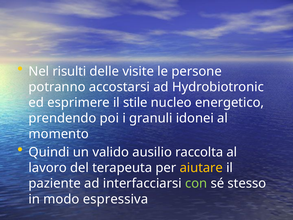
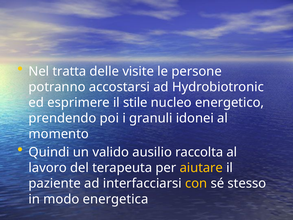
risulti: risulti -> tratta (69, 71)
con colour: light green -> yellow (196, 183)
espressiva: espressiva -> energetica (116, 199)
